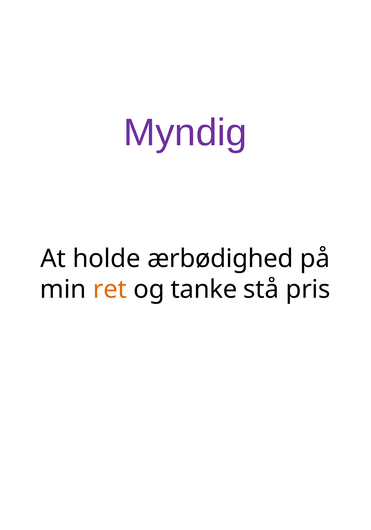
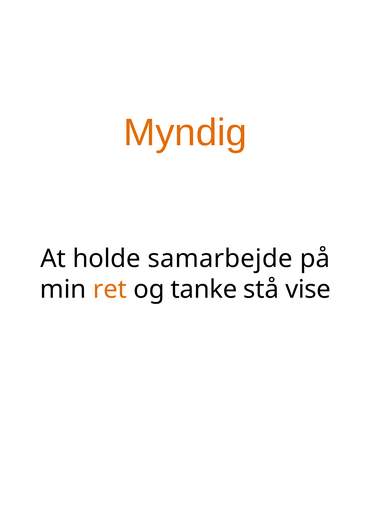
Myndig colour: purple -> orange (185, 133)
ærbødighed: ærbødighed -> samarbejde (220, 259)
pris: pris -> vise (308, 290)
